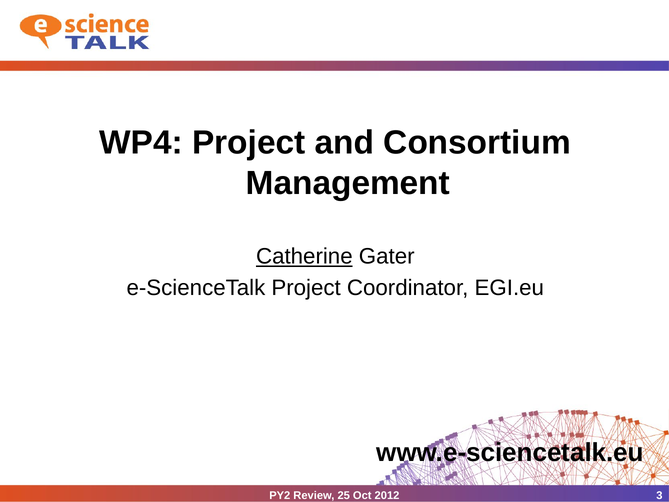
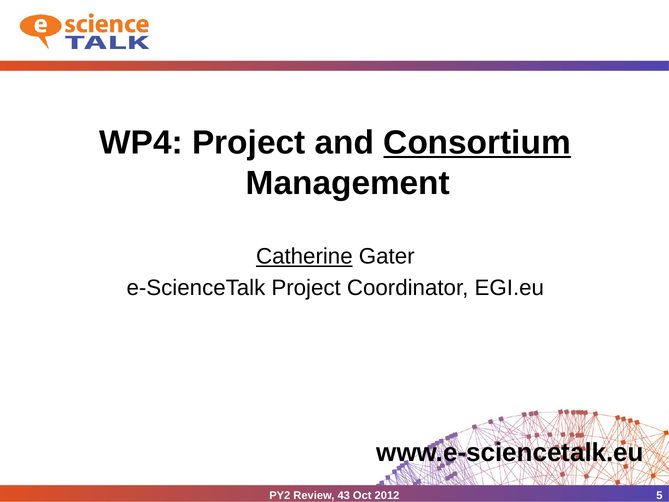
Consortium underline: none -> present (477, 143)
25: 25 -> 43 (344, 495)
3: 3 -> 5 (659, 495)
